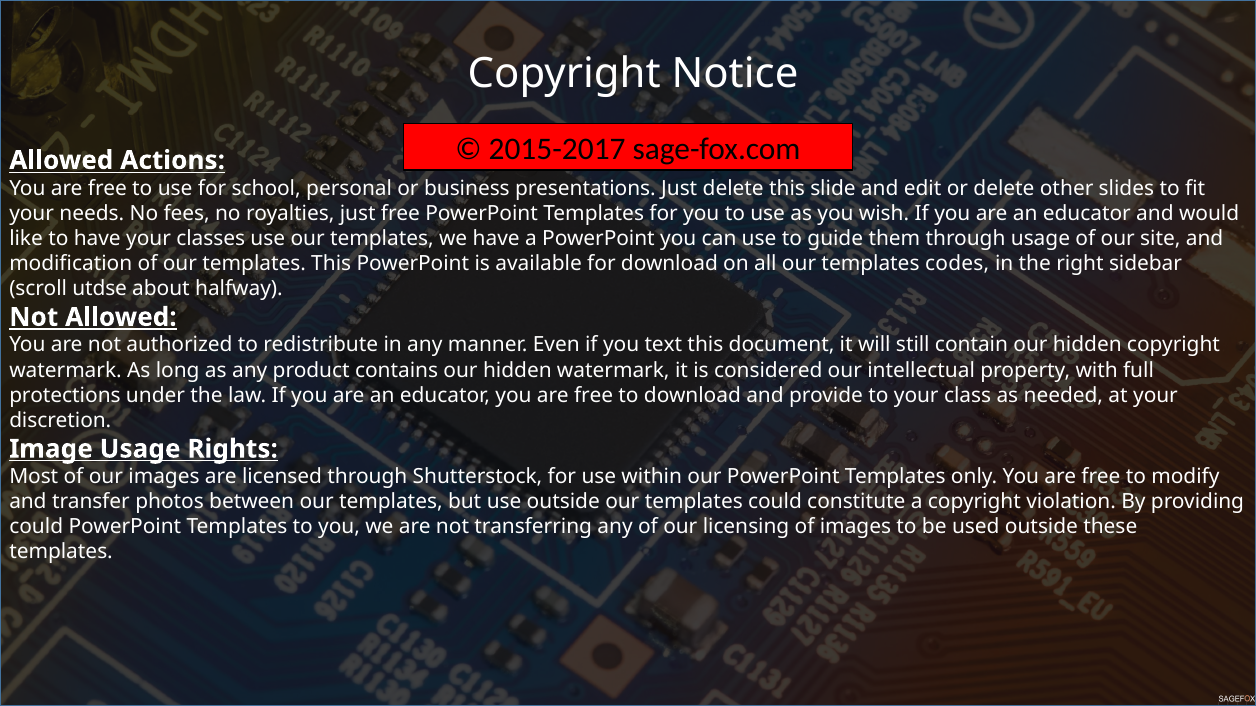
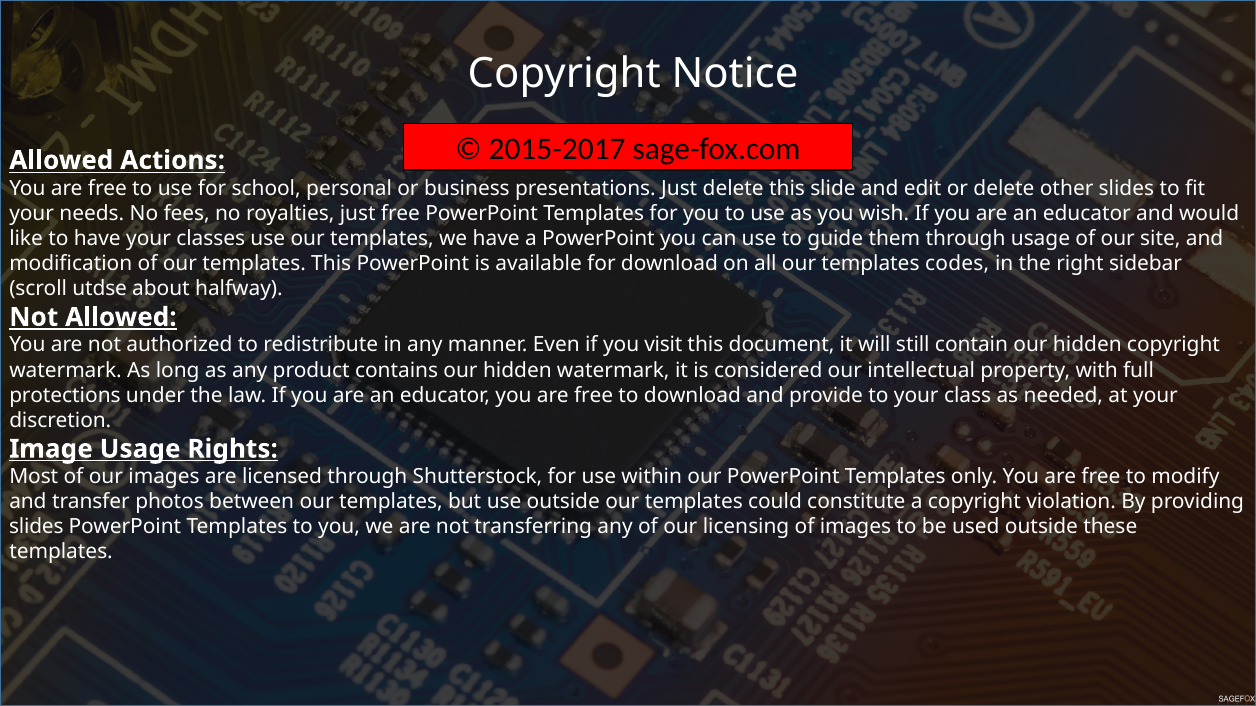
text: text -> visit (663, 345)
could: could -> slides (36, 527)
